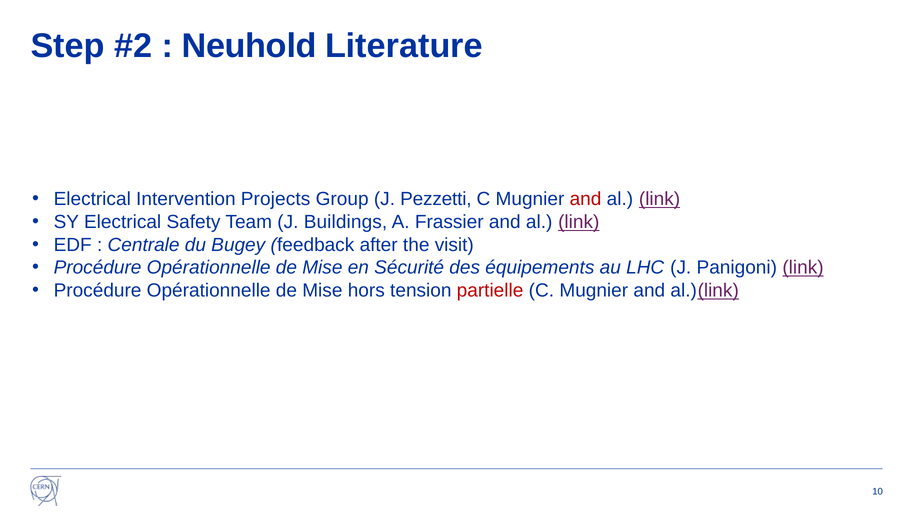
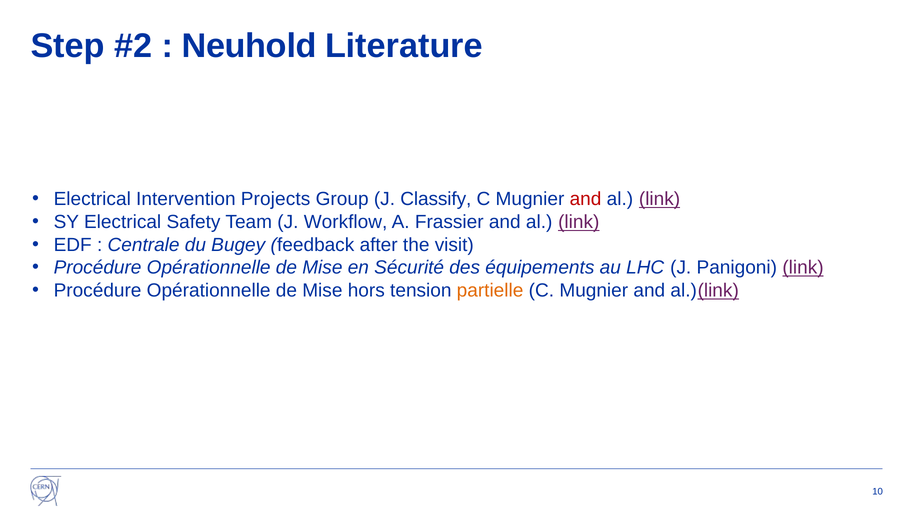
Pezzetti: Pezzetti -> Classify (436, 199)
Buildings: Buildings -> Workflow (346, 222)
partielle colour: red -> orange (490, 291)
